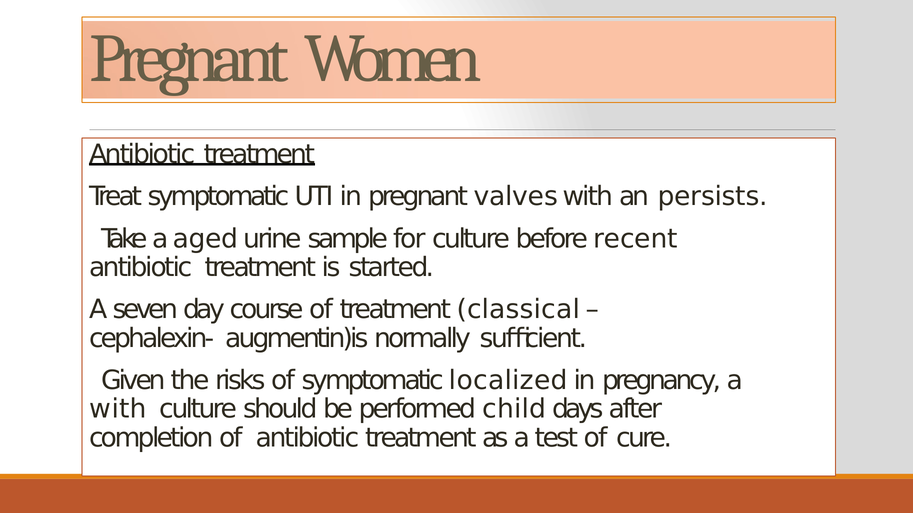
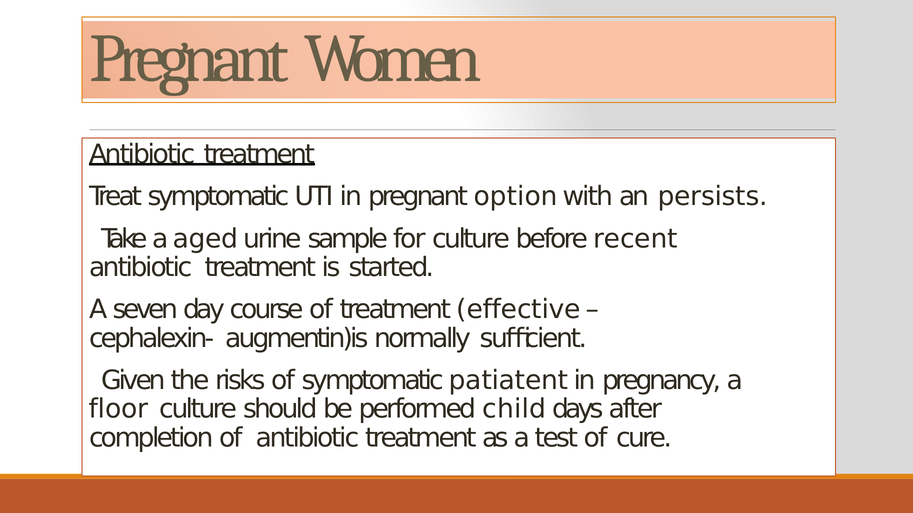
valves: valves -> option (516, 197)
classical: classical -> effective (518, 310)
localized: localized -> patiatent (509, 381)
with: with -> floor (118, 410)
